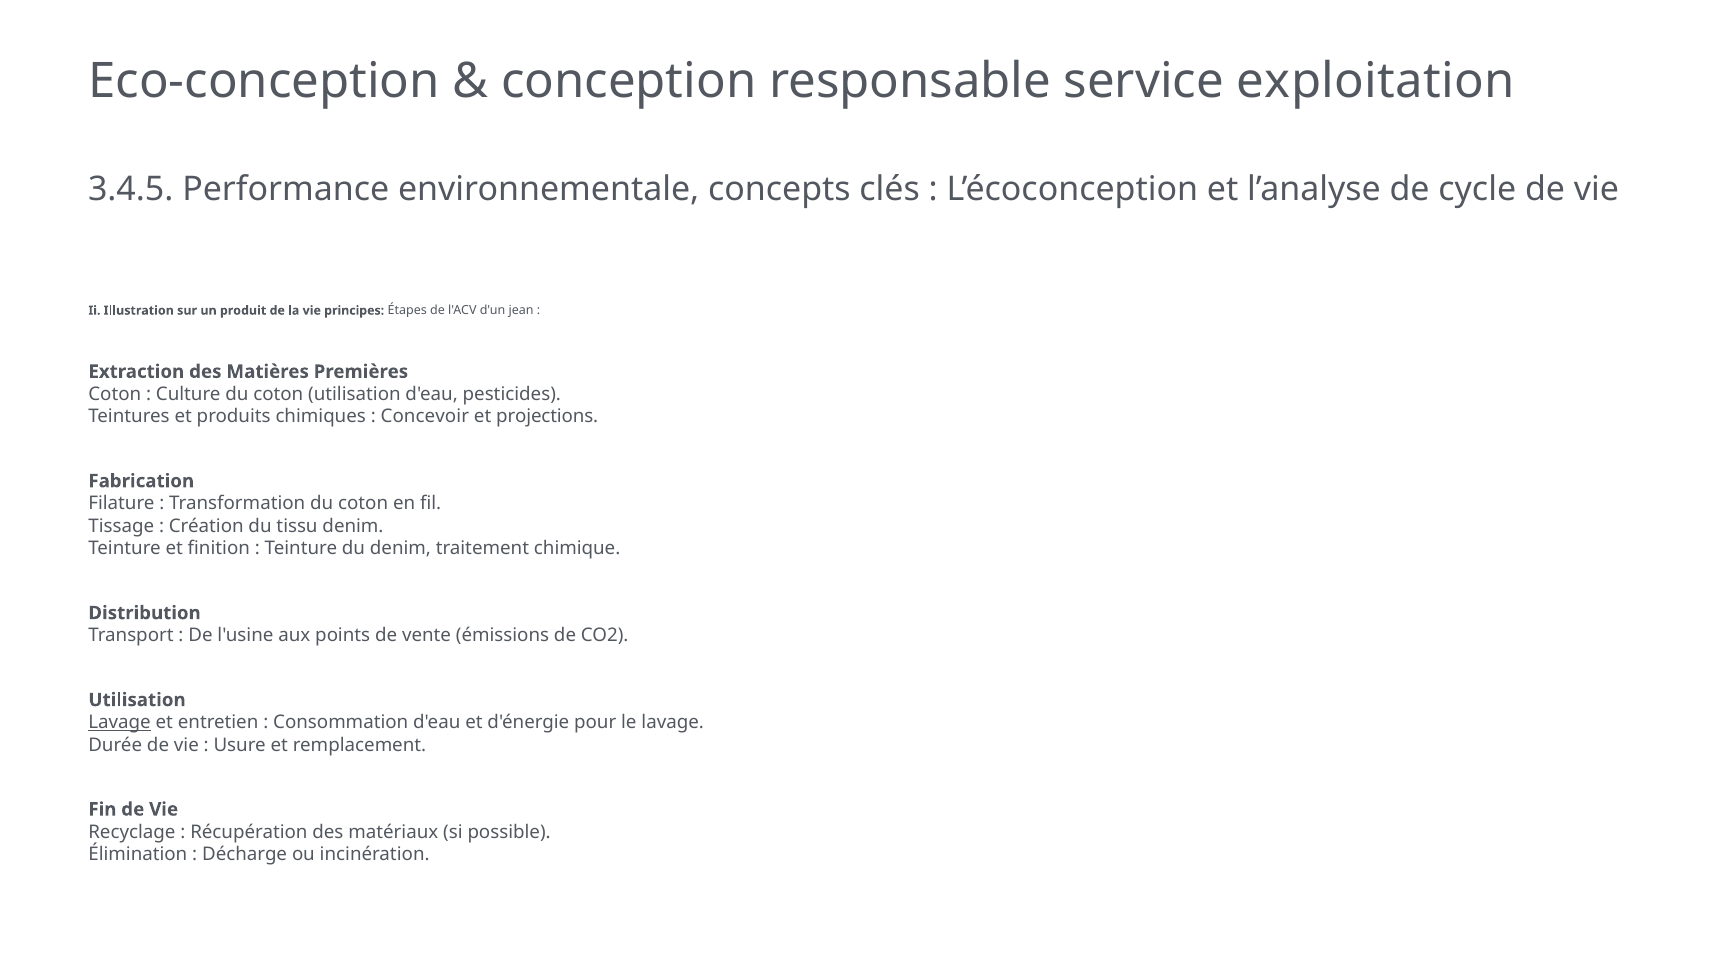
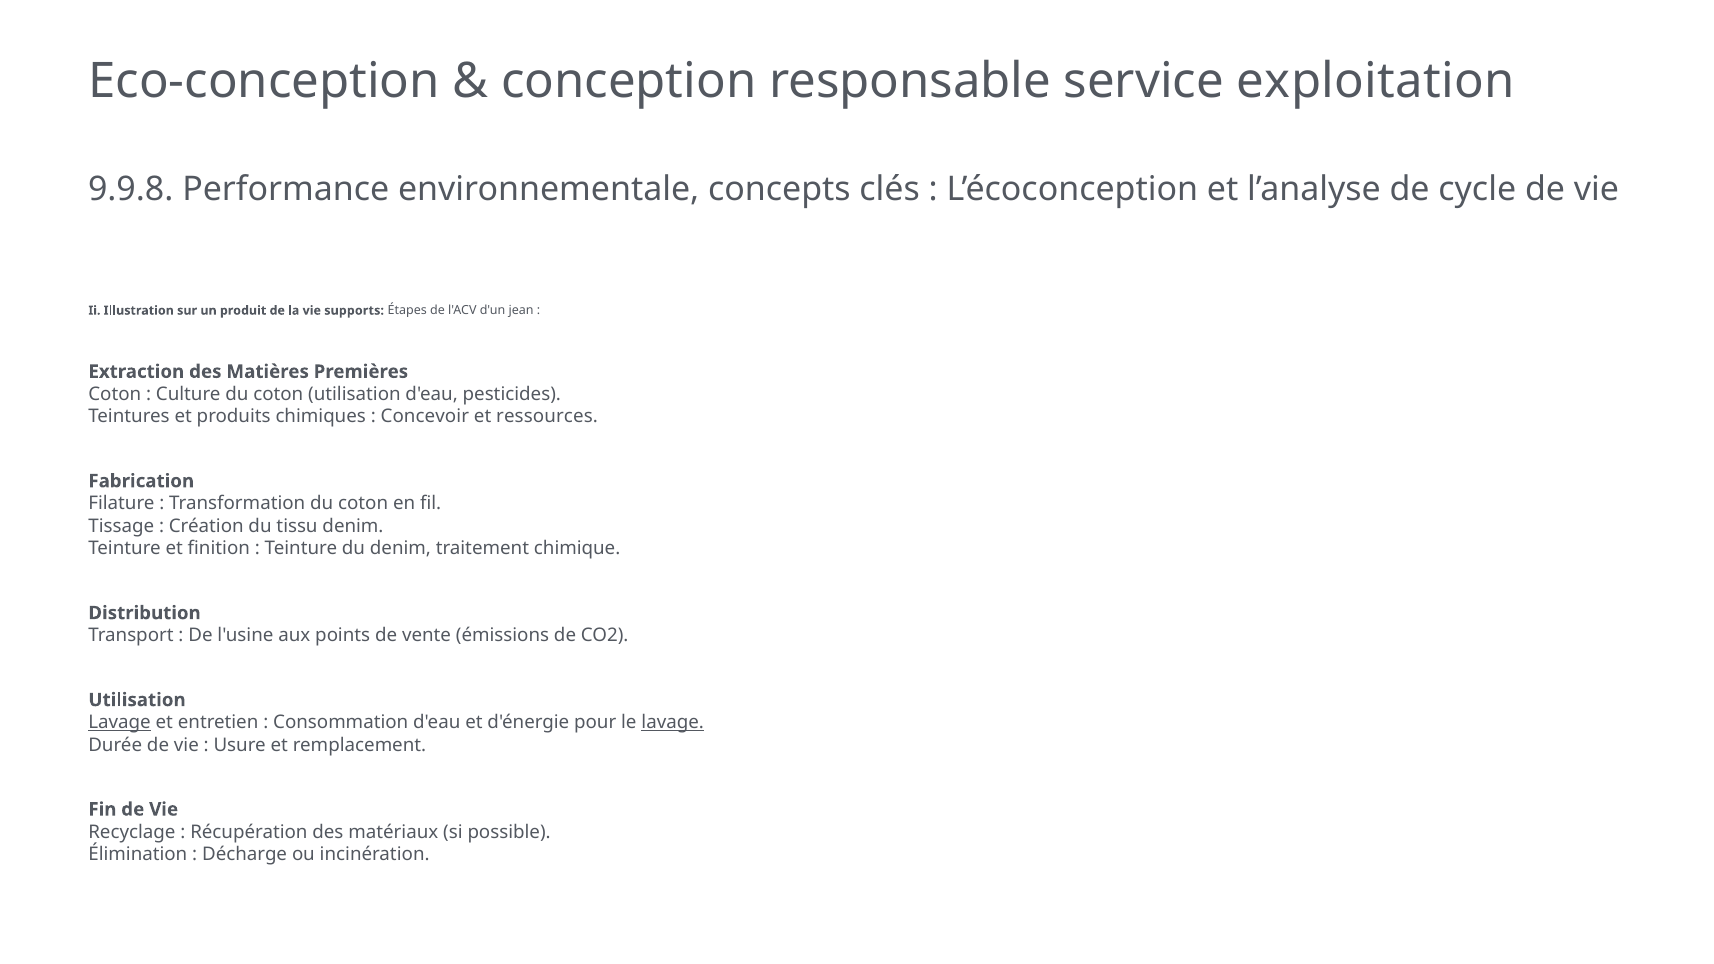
3.4.5: 3.4.5 -> 9.9.8 (131, 189)
principes: principes -> supports (354, 311)
projections: projections -> ressources (547, 417)
lavage underline: none -> present (673, 723)
